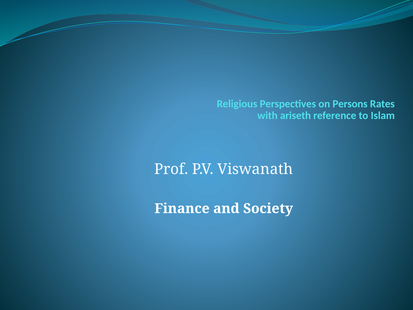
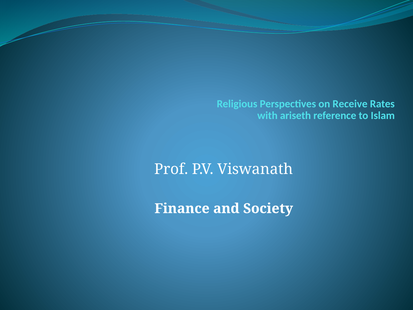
Persons: Persons -> Receive (350, 104)
